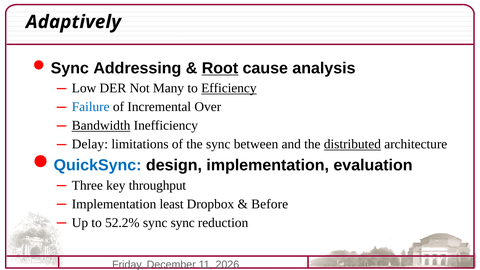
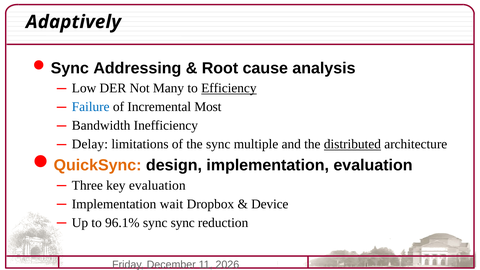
Root underline: present -> none (220, 68)
Over: Over -> Most (208, 107)
Bandwidth underline: present -> none (101, 126)
between: between -> multiple (256, 144)
QuickSync colour: blue -> orange (98, 165)
key throughput: throughput -> evaluation (157, 185)
least: least -> wait (171, 204)
Before: Before -> Device (270, 204)
52.2%: 52.2% -> 96.1% (122, 223)
